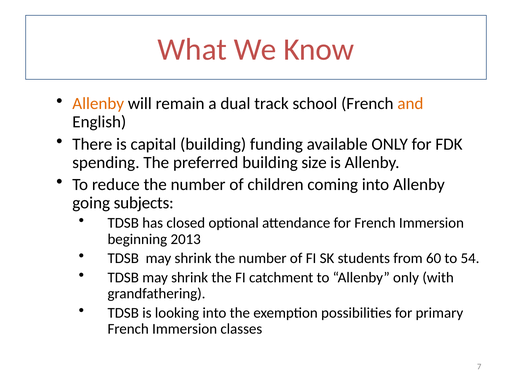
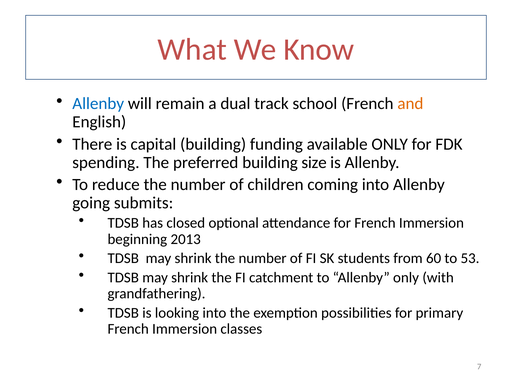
Allenby colour: orange -> blue (98, 104)
subjects: subjects -> submits (144, 203)
54: 54 -> 53 (470, 258)
